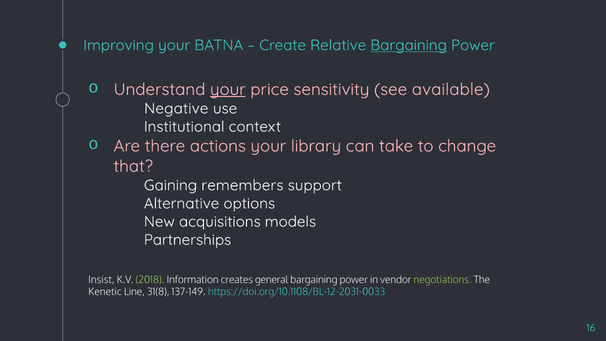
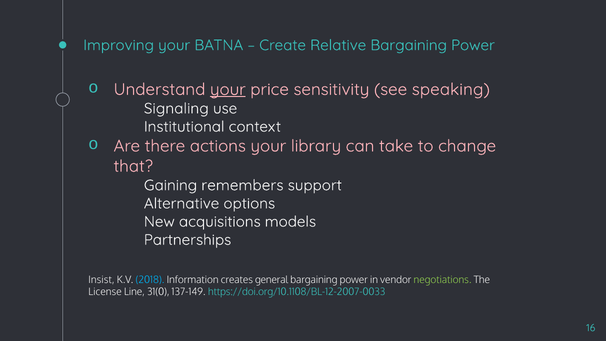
Bargaining underline: present -> none (409, 45)
available: available -> speaking (451, 89)
Negative: Negative -> Signaling (176, 108)
2018 colour: light green -> light blue (150, 280)
Kenetic: Kenetic -> License (105, 292)
31(8: 31(8 -> 31(0 (158, 292)
https://doi.org/10.1108/BL-12-2031-0033: https://doi.org/10.1108/BL-12-2031-0033 -> https://doi.org/10.1108/BL-12-2007-0033 (297, 292)
